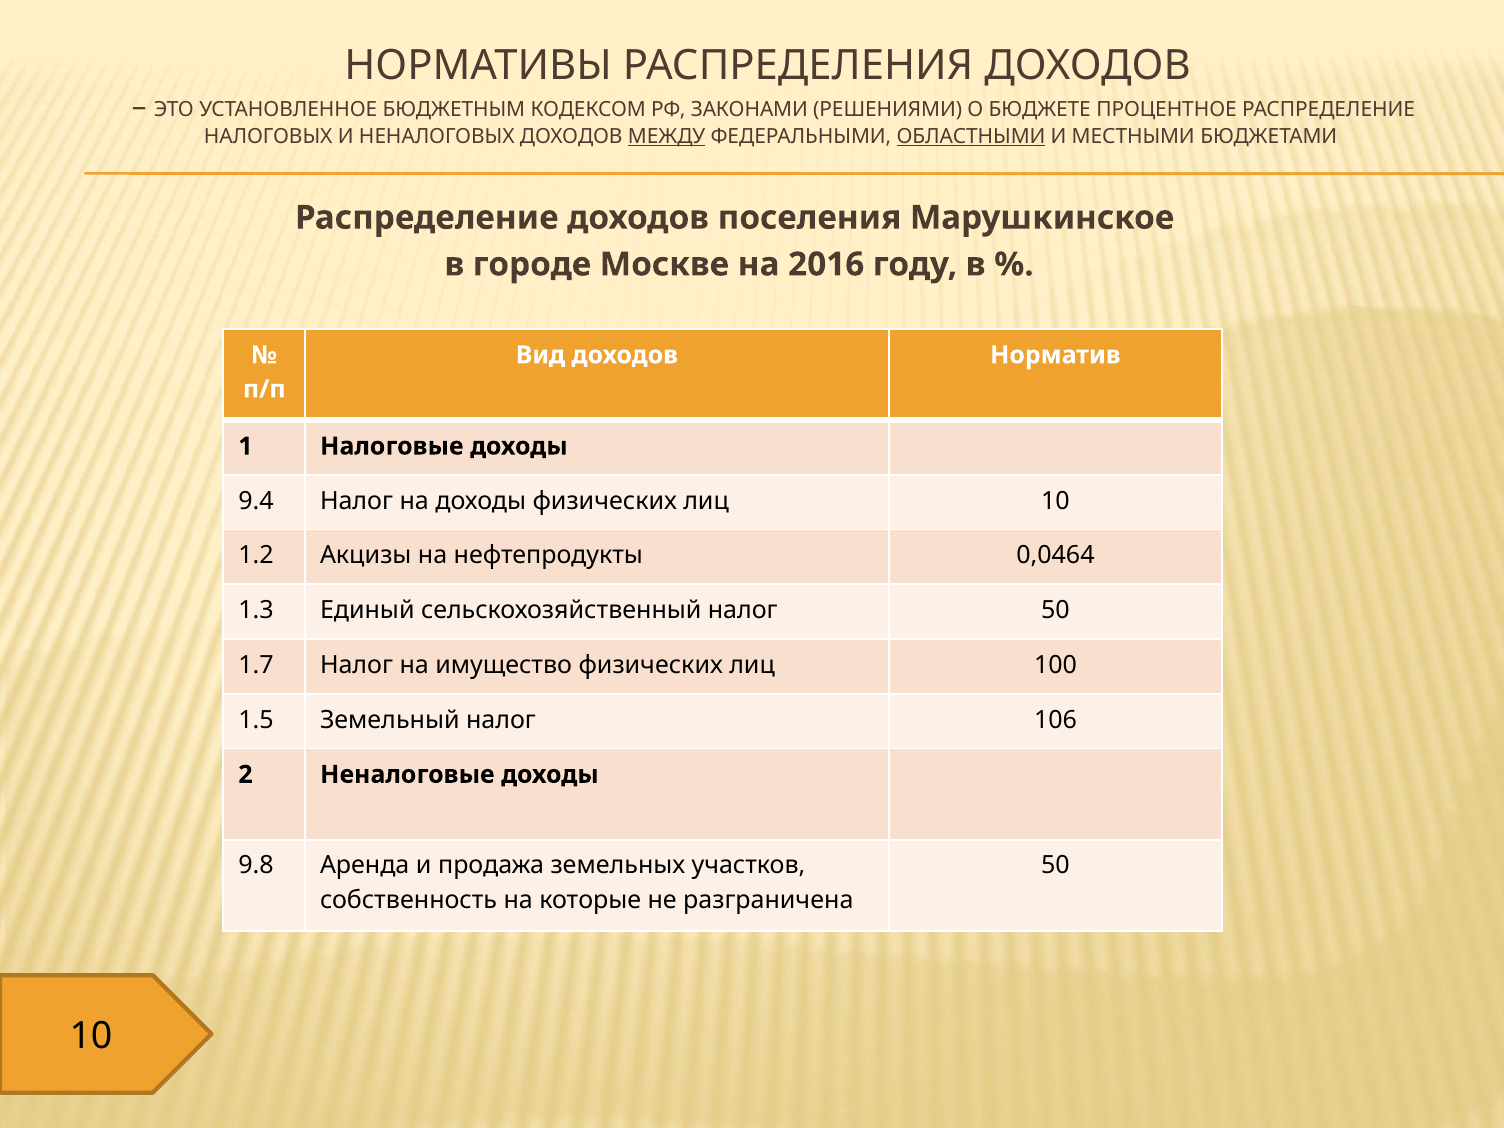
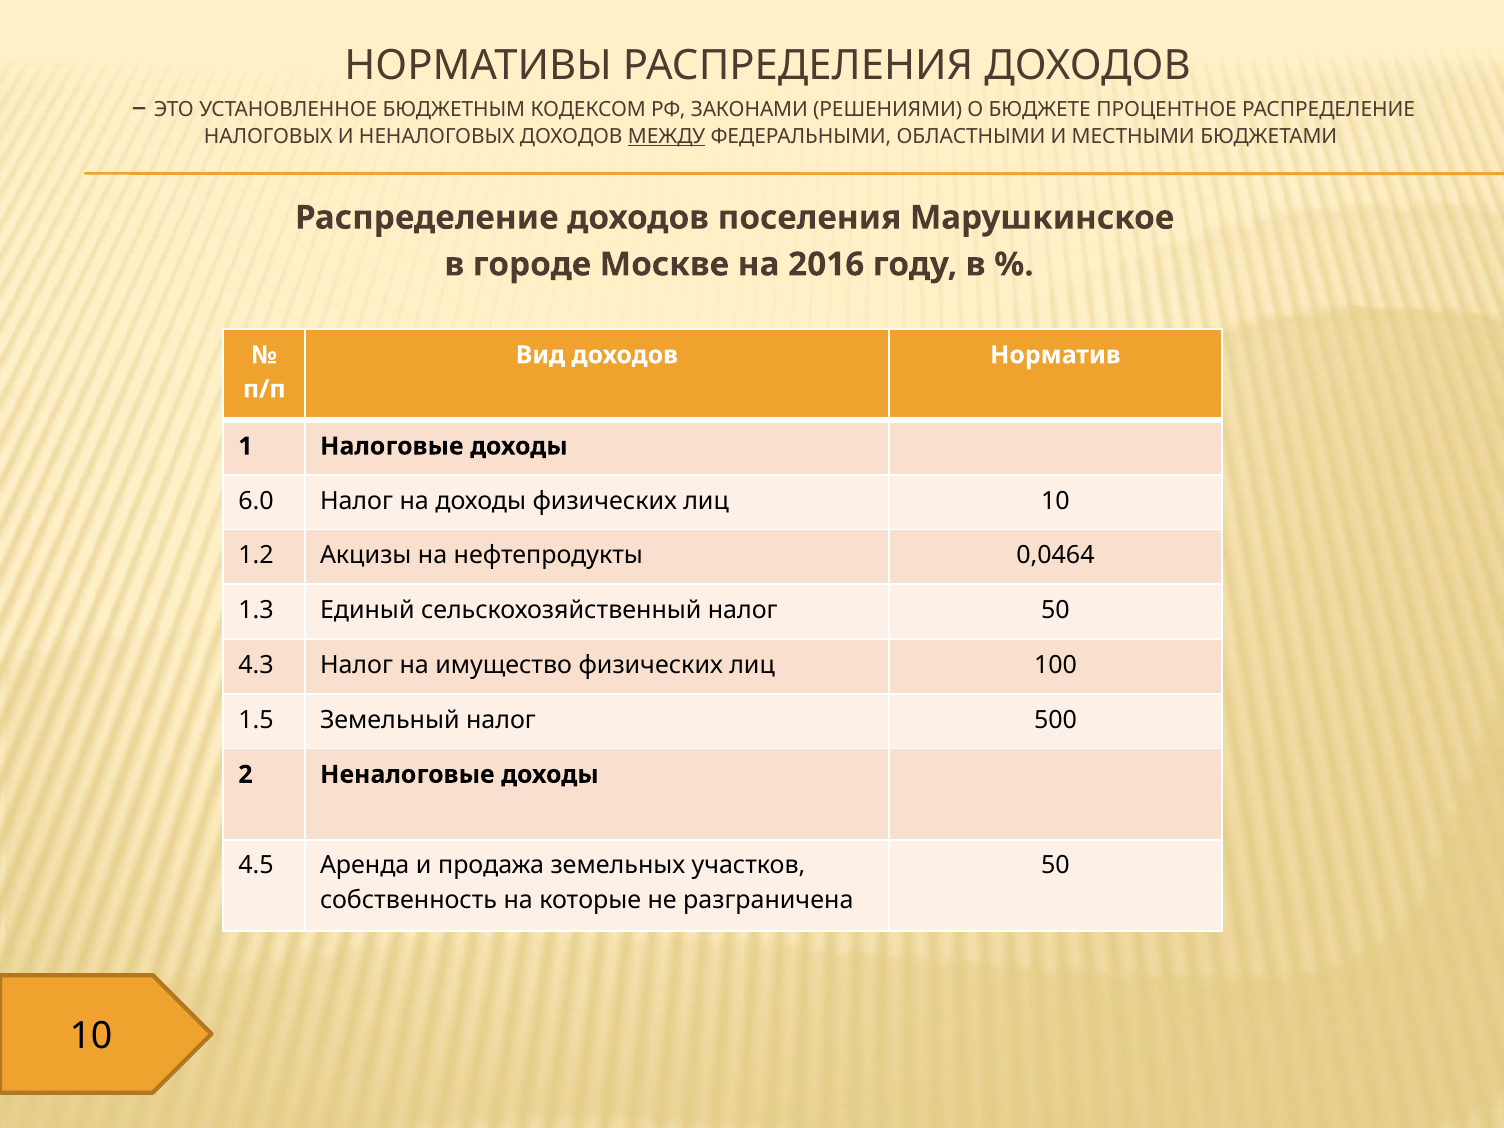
ОБЛАСТНЫМИ underline: present -> none (971, 137)
9.4: 9.4 -> 6.0 (256, 501)
1.7: 1.7 -> 4.3 (256, 665)
106: 106 -> 500 (1055, 720)
9.8: 9.8 -> 4.5 (256, 866)
